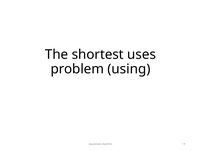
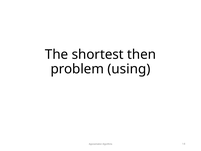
uses: uses -> then (142, 54)
